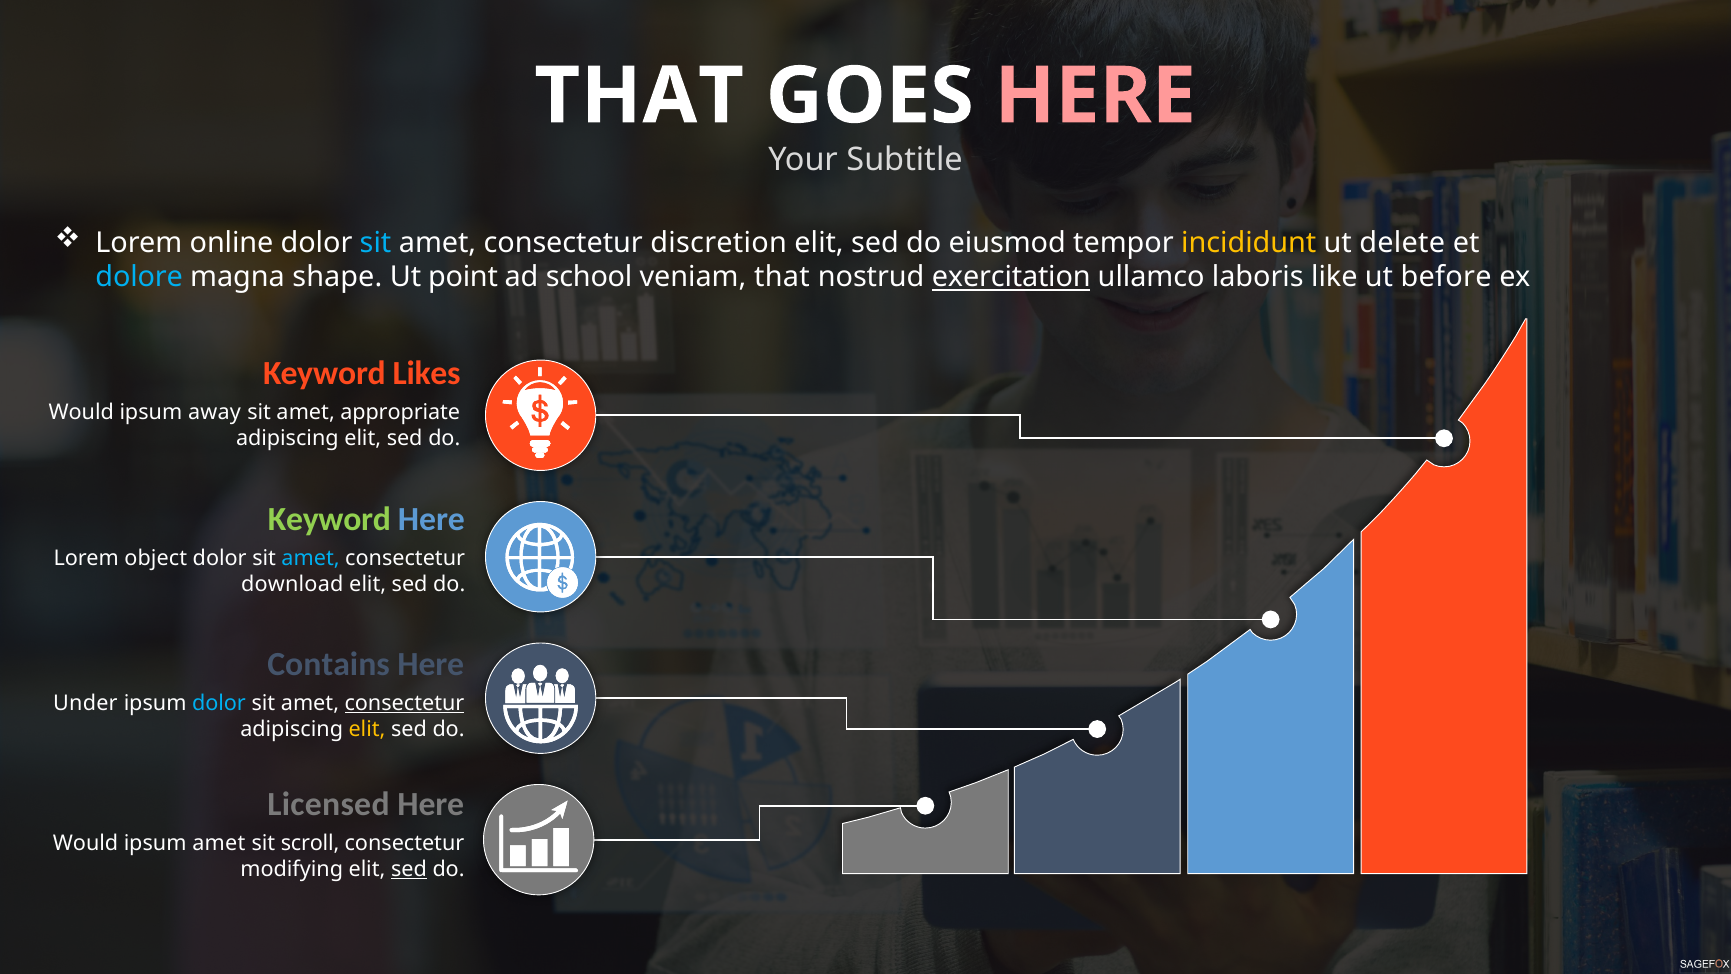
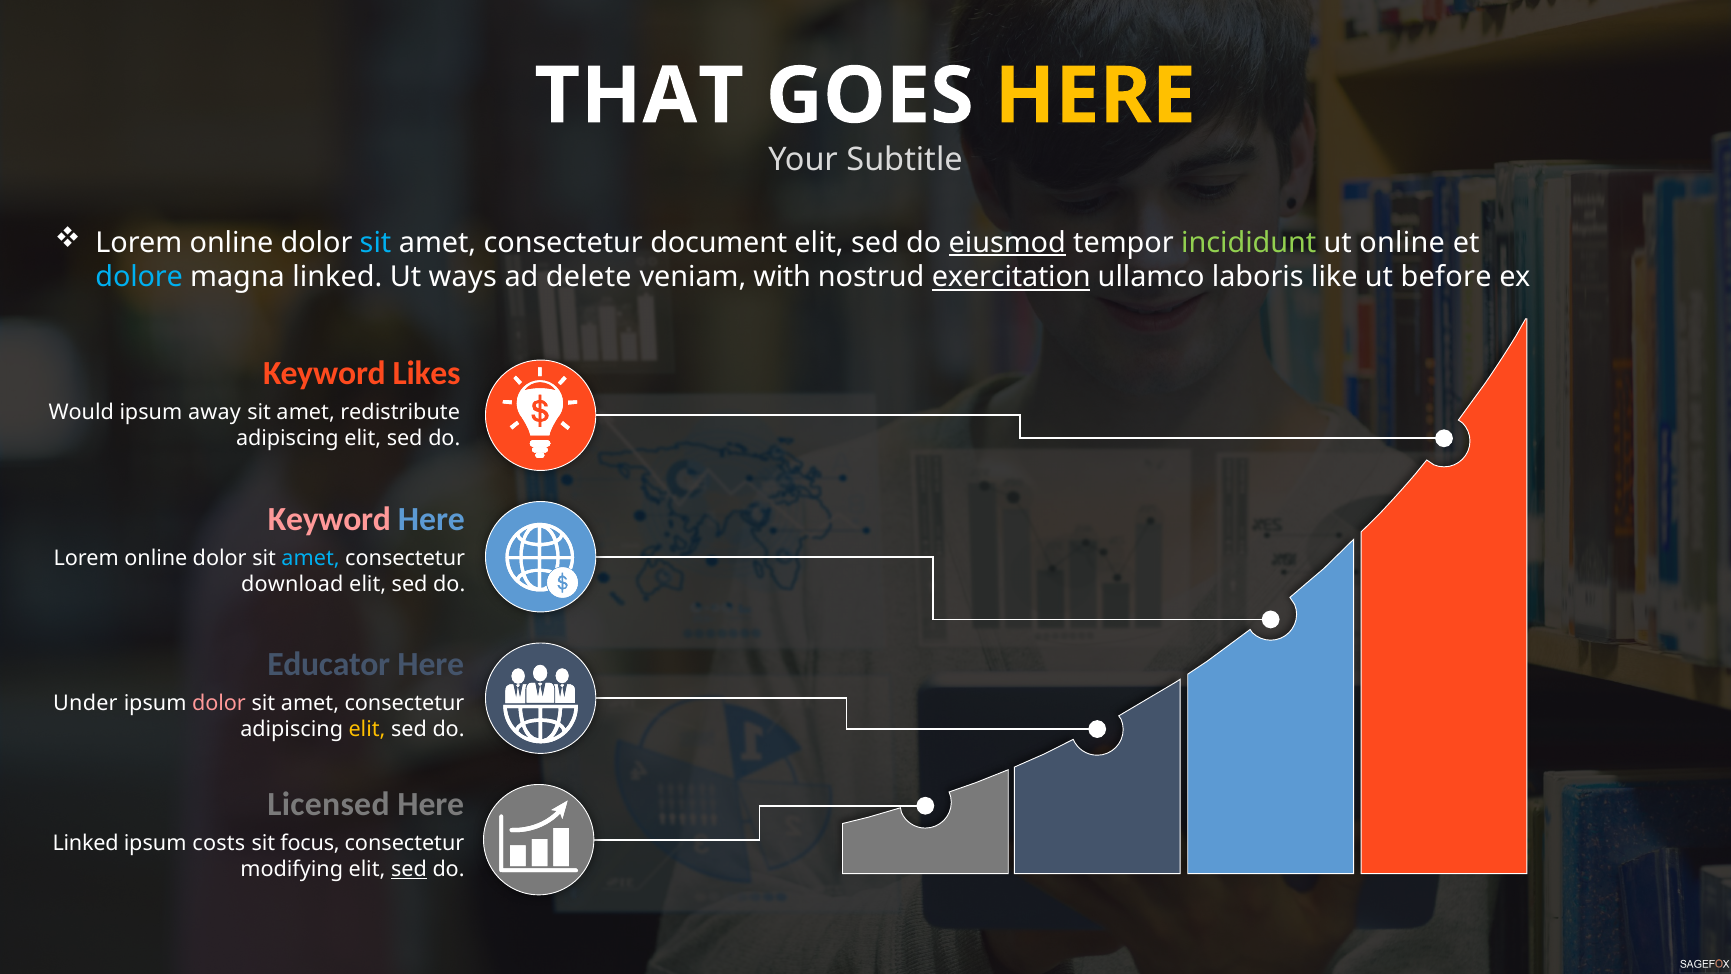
HERE colour: pink -> yellow (1095, 96)
discretion: discretion -> document (719, 243)
eiusmod underline: none -> present (1007, 243)
incididunt colour: yellow -> light green (1249, 243)
ut delete: delete -> online (1402, 243)
magna shape: shape -> linked (337, 277)
point: point -> ways (463, 277)
school: school -> delete (589, 277)
veniam that: that -> with (782, 277)
appropriate: appropriate -> redistribute (400, 412)
Keyword colour: light green -> pink (329, 519)
object: object -> online (156, 558)
Contains: Contains -> Educator (329, 664)
dolor colour: light blue -> pink (219, 703)
consectetur underline: present -> none (404, 703)
Would: Would -> Linked (86, 843)
ipsum amet: amet -> costs (219, 843)
scroll: scroll -> focus (310, 843)
